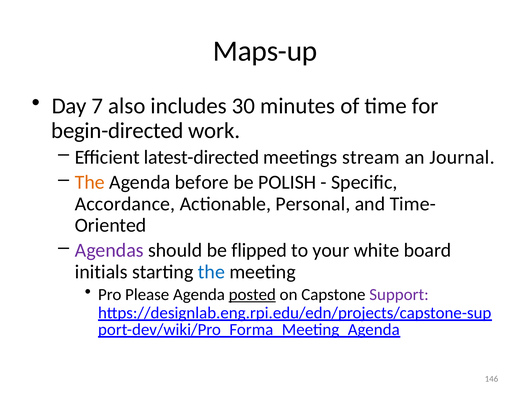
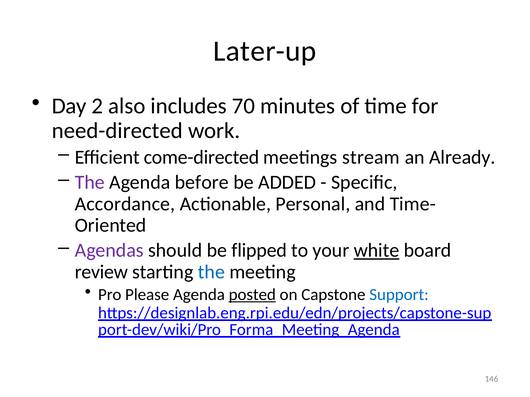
Maps-up: Maps-up -> Later-up (265, 51)
7: 7 -> 2 (97, 106)
30: 30 -> 70 (243, 106)
begin-directed: begin-directed -> need-directed (117, 131)
latest-directed: latest-directed -> come-directed (202, 157)
Journal: Journal -> Already (462, 157)
The colour: orange -> purple (90, 183)
POLISH: POLISH -> ADDED (287, 183)
white underline: none -> present (377, 251)
initials: initials -> review (101, 272)
Support colour: purple -> blue (399, 295)
